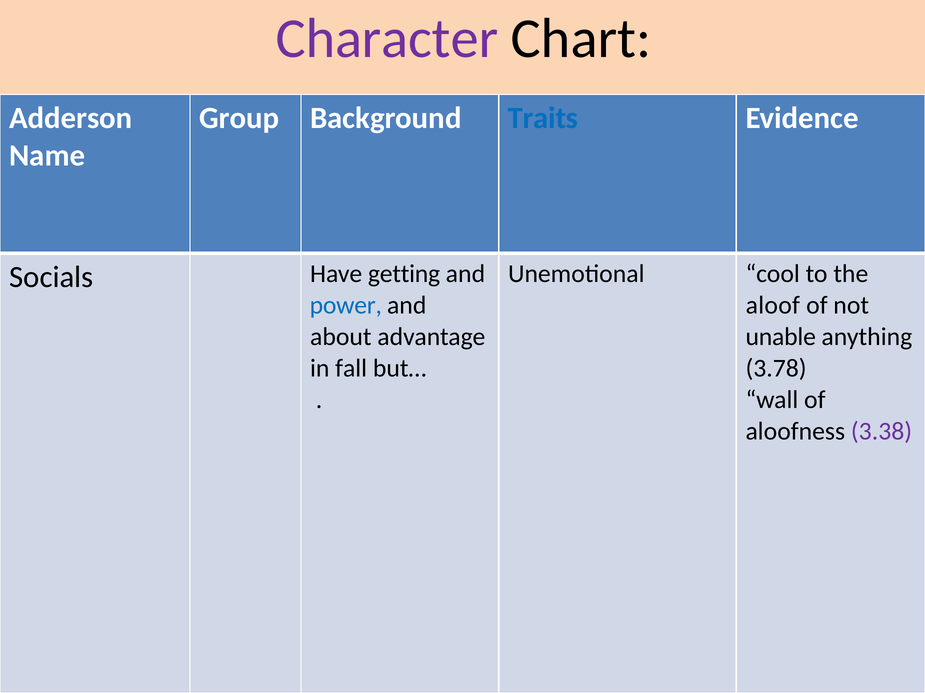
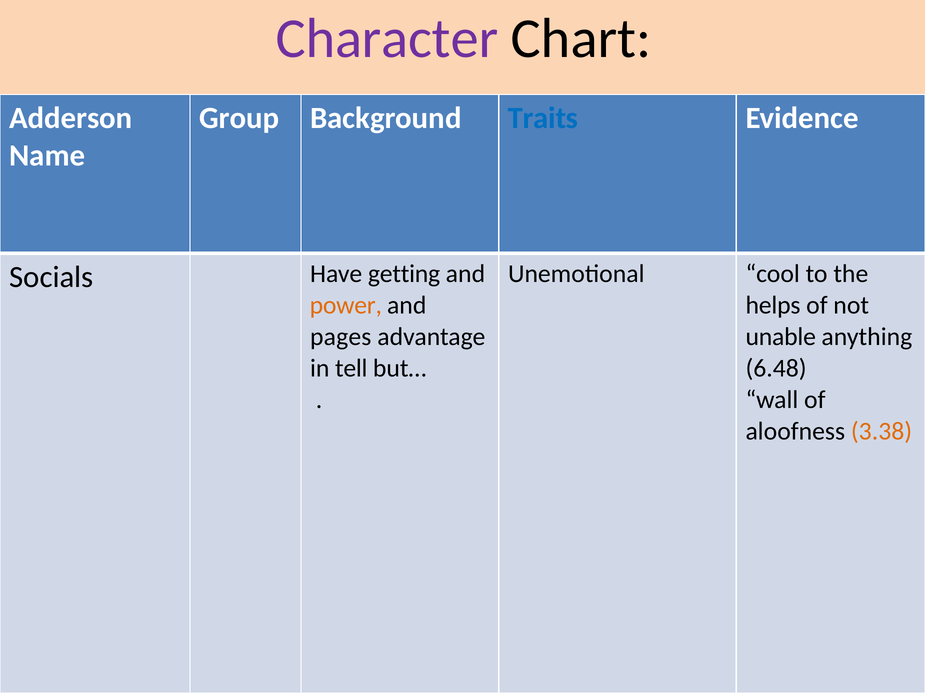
power colour: blue -> orange (346, 306)
aloof: aloof -> helps (773, 306)
about: about -> pages (341, 337)
fall: fall -> tell (351, 369)
3.78: 3.78 -> 6.48 (776, 369)
3.38 colour: purple -> orange (882, 432)
